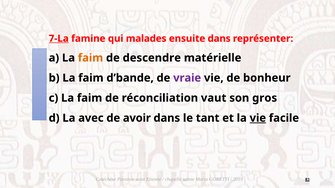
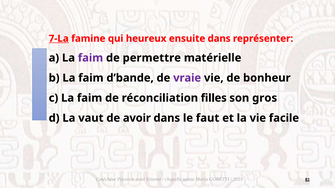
malades: malades -> heureux (146, 39)
faim colour: orange -> purple (91, 58)
descendre: descendre -> permettre (152, 58)
vaut: vaut -> filles (214, 98)
avec: avec -> vaut (91, 118)
tant: tant -> faut (208, 118)
vie underline: present -> none (258, 118)
